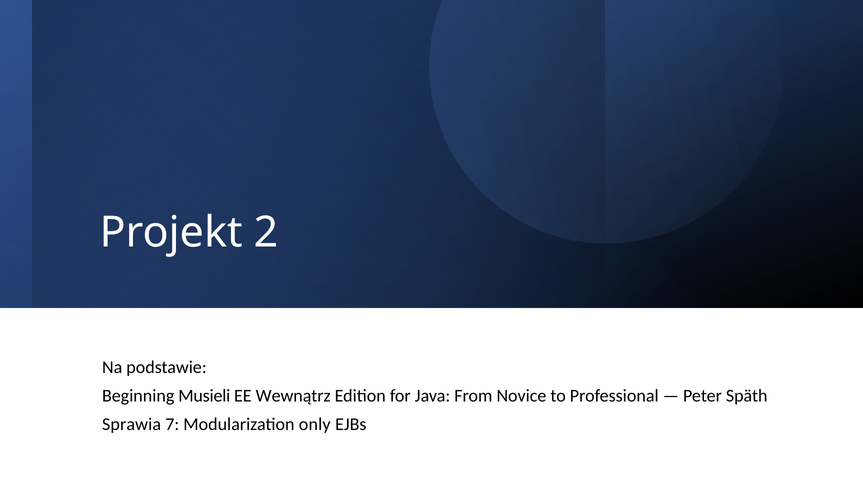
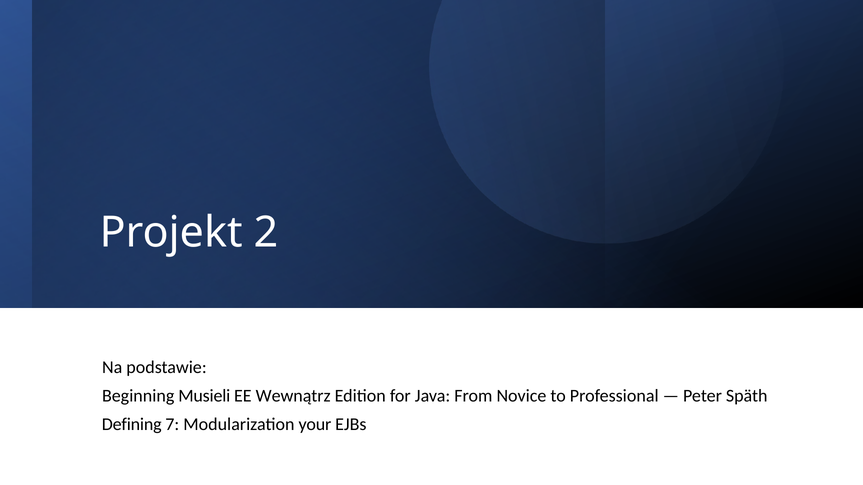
Sprawia: Sprawia -> Defining (132, 425)
only: only -> your (315, 425)
